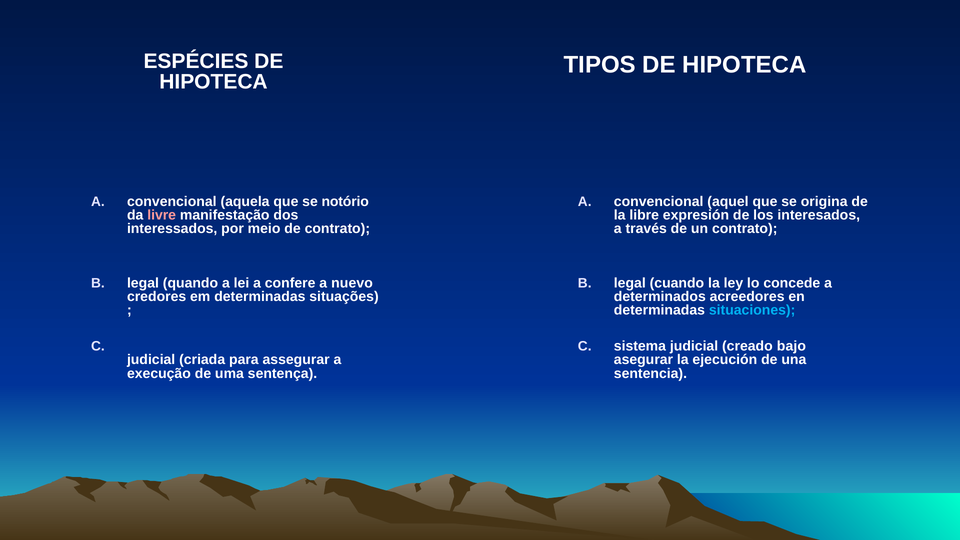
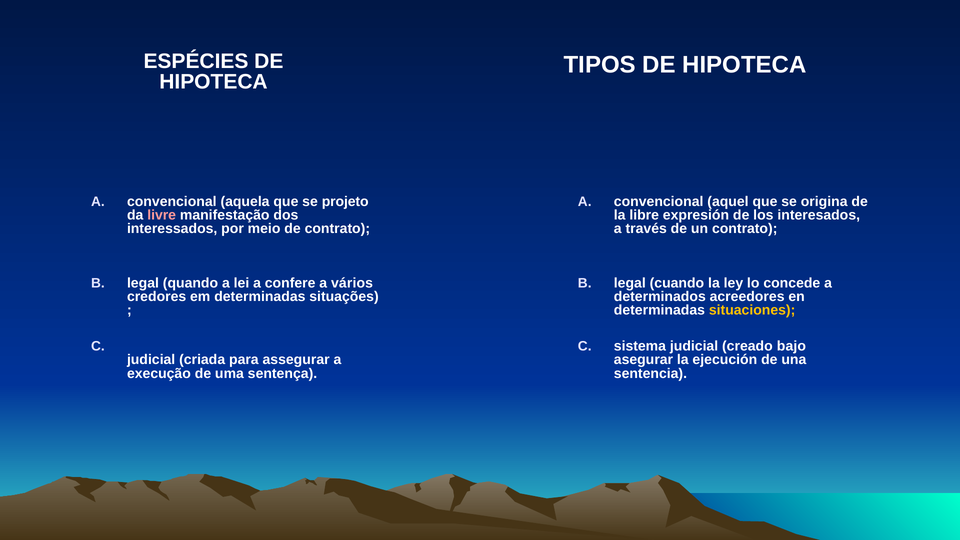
notório: notório -> projeto (345, 201)
nuevo: nuevo -> vários (352, 283)
situaciones colour: light blue -> yellow (752, 310)
